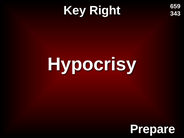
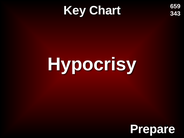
Right: Right -> Chart (105, 10)
